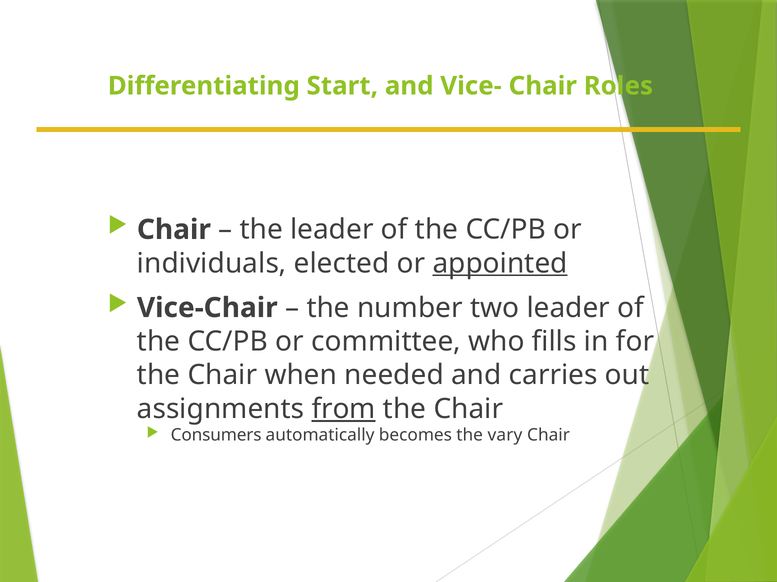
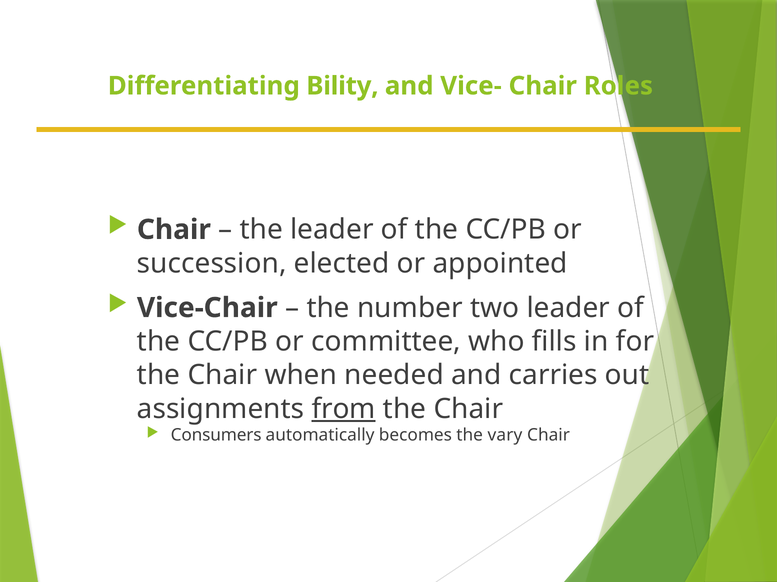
Start: Start -> Bility (342, 86)
individuals: individuals -> succession (212, 264)
appointed underline: present -> none (500, 264)
